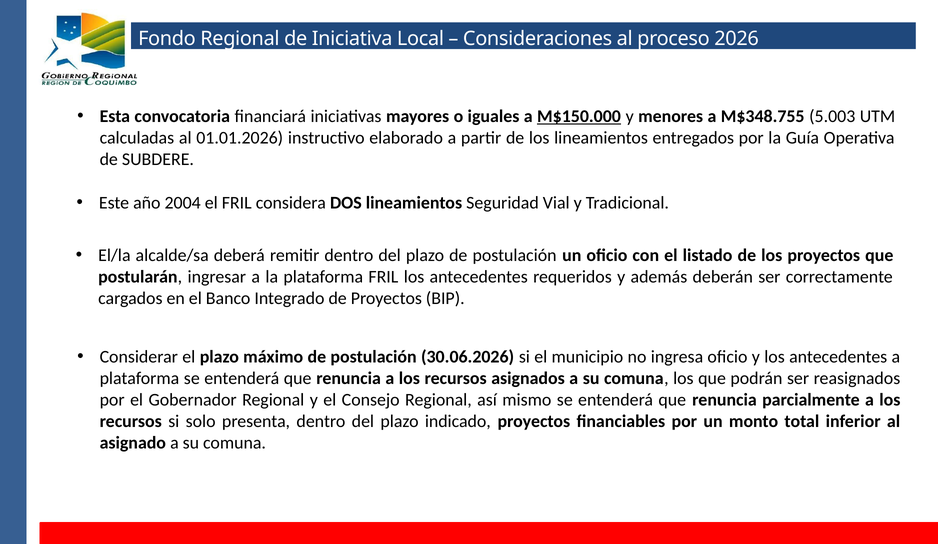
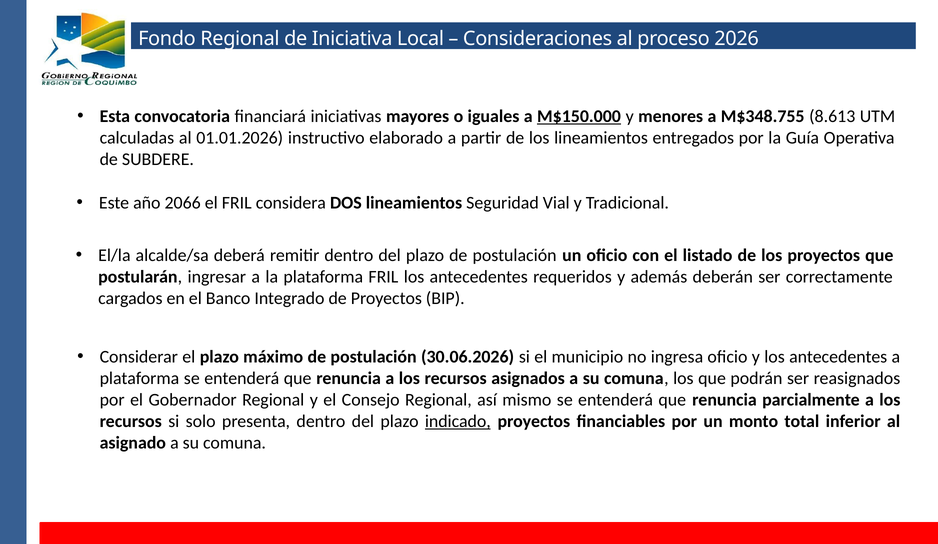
5.003: 5.003 -> 8.613 (832, 116)
2004: 2004 -> 2066 (183, 203)
indicado underline: none -> present (458, 421)
